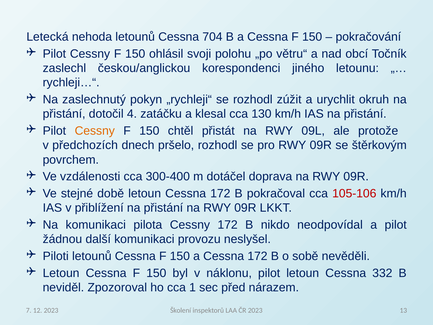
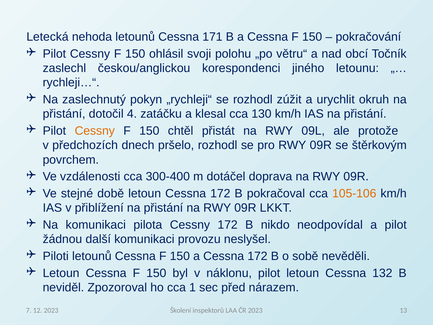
704: 704 -> 171 (212, 37)
105-106 colour: red -> orange (354, 193)
332: 332 -> 132 (382, 273)
